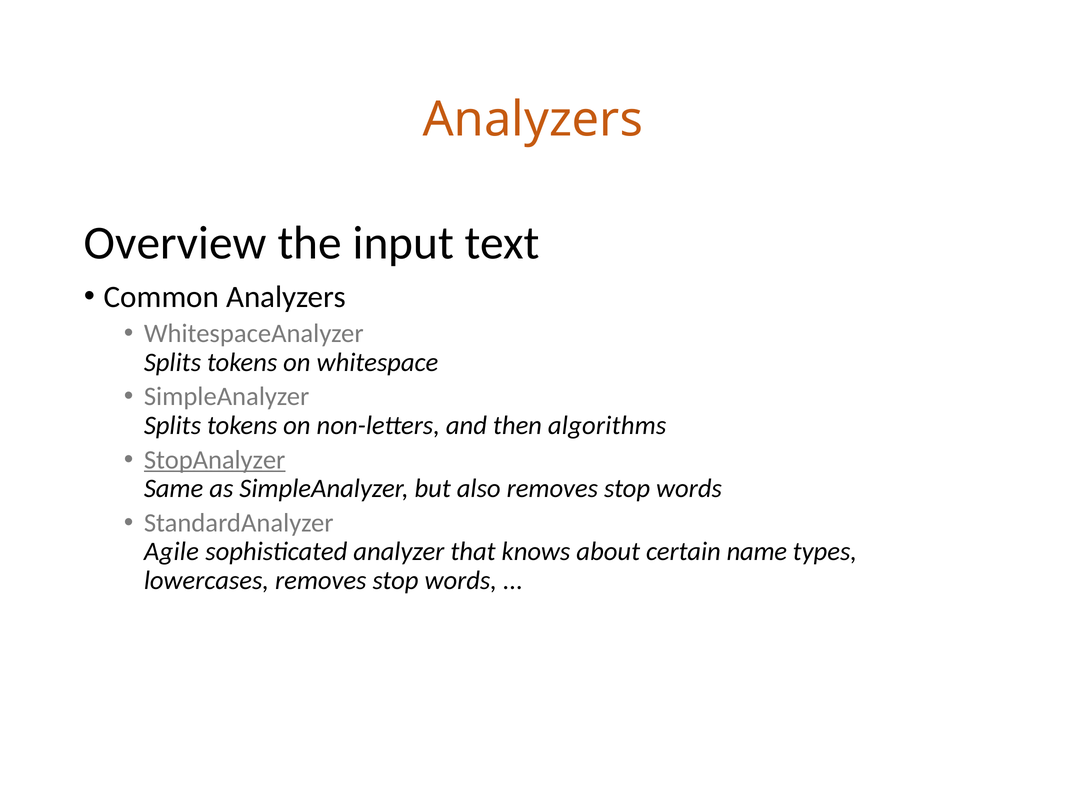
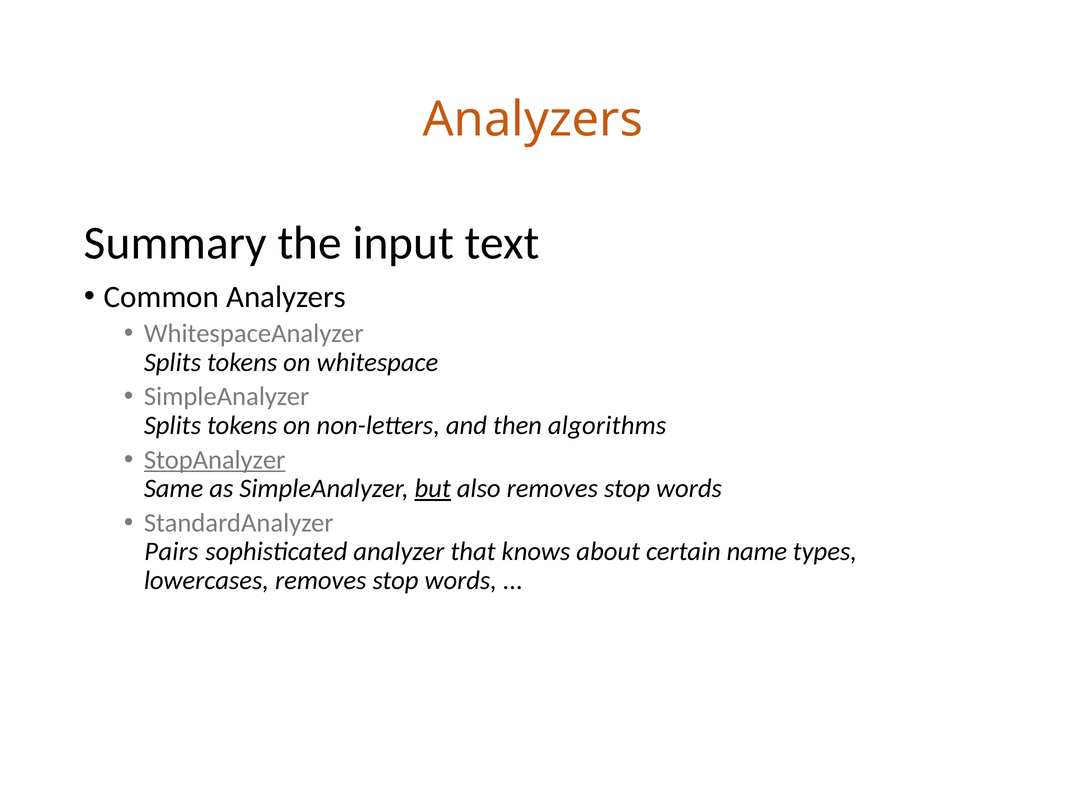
Overview: Overview -> Summary (175, 243)
but underline: none -> present (433, 489)
Agile: Agile -> Pairs (171, 552)
